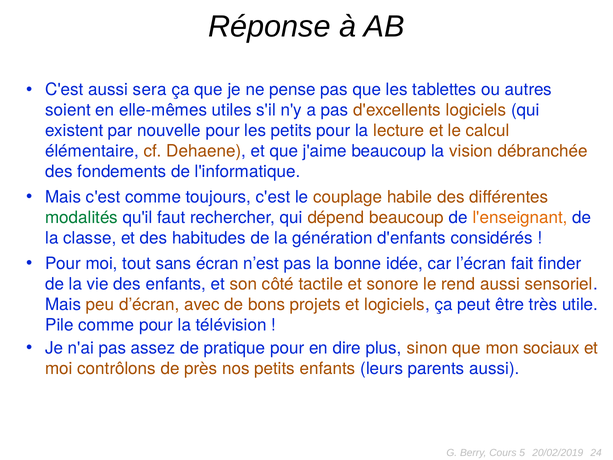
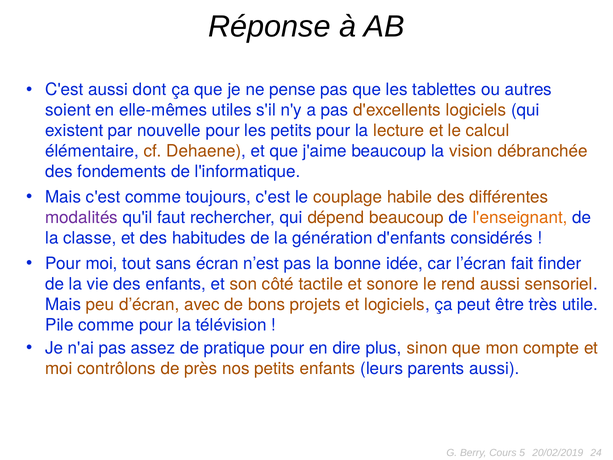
sera: sera -> dont (150, 90)
modalités colour: green -> purple (82, 218)
sociaux: sociaux -> compte (551, 348)
